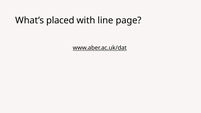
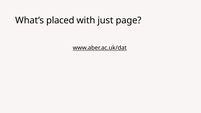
line: line -> just (105, 20)
